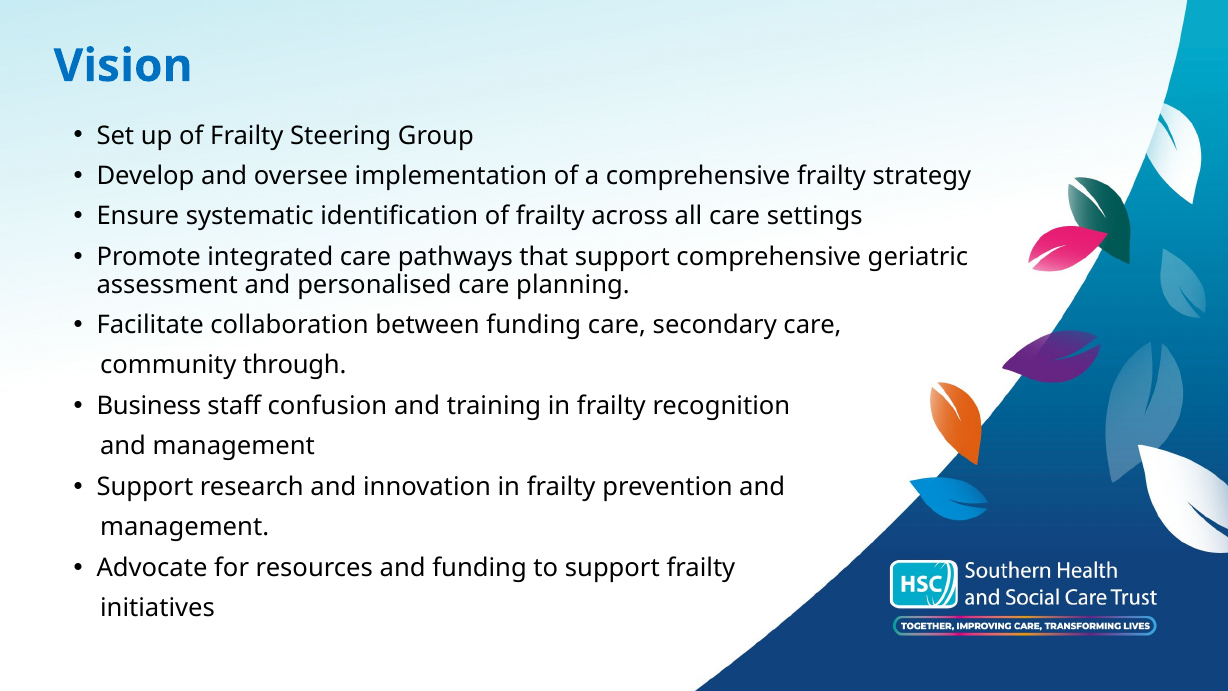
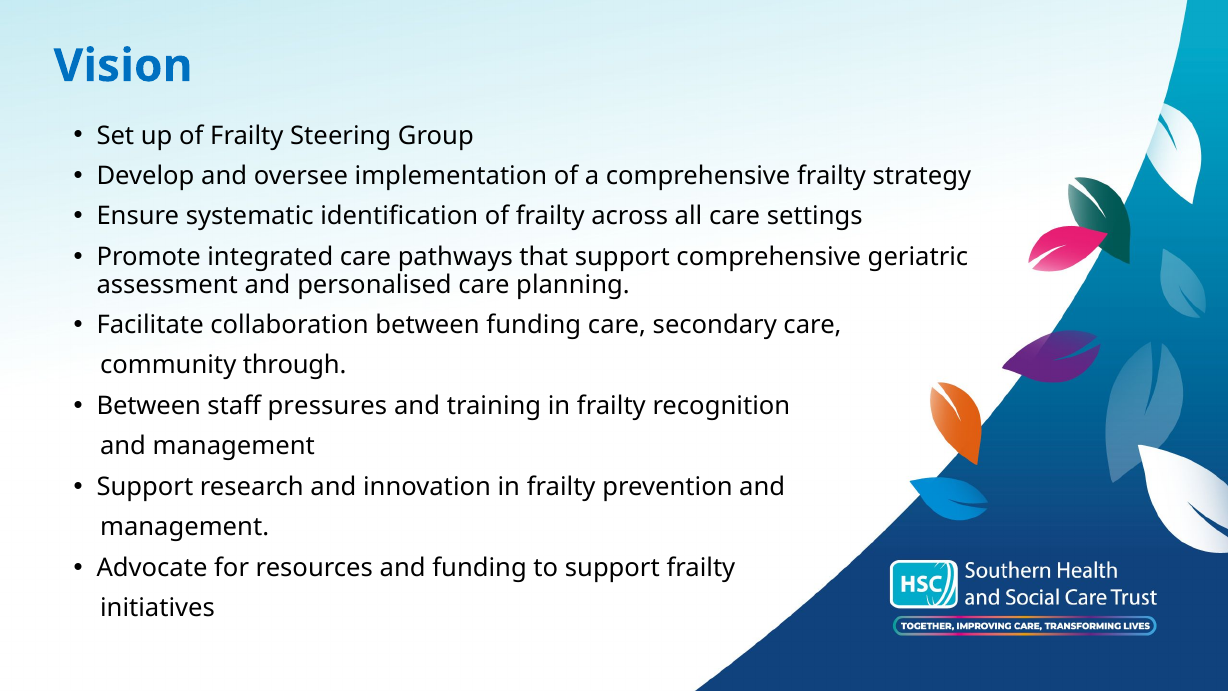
Business: Business -> Between (149, 406)
confusion: confusion -> pressures (327, 406)
